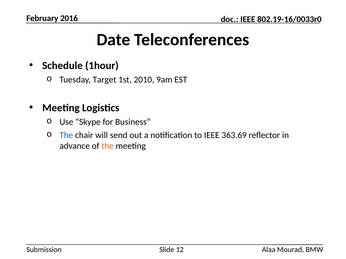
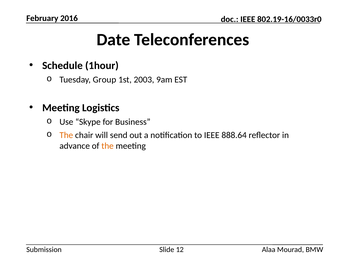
Target: Target -> Group (104, 80)
2010: 2010 -> 2003 (144, 80)
The colour: blue -> orange (66, 135)
363.69: 363.69 -> 888.64 (234, 135)
